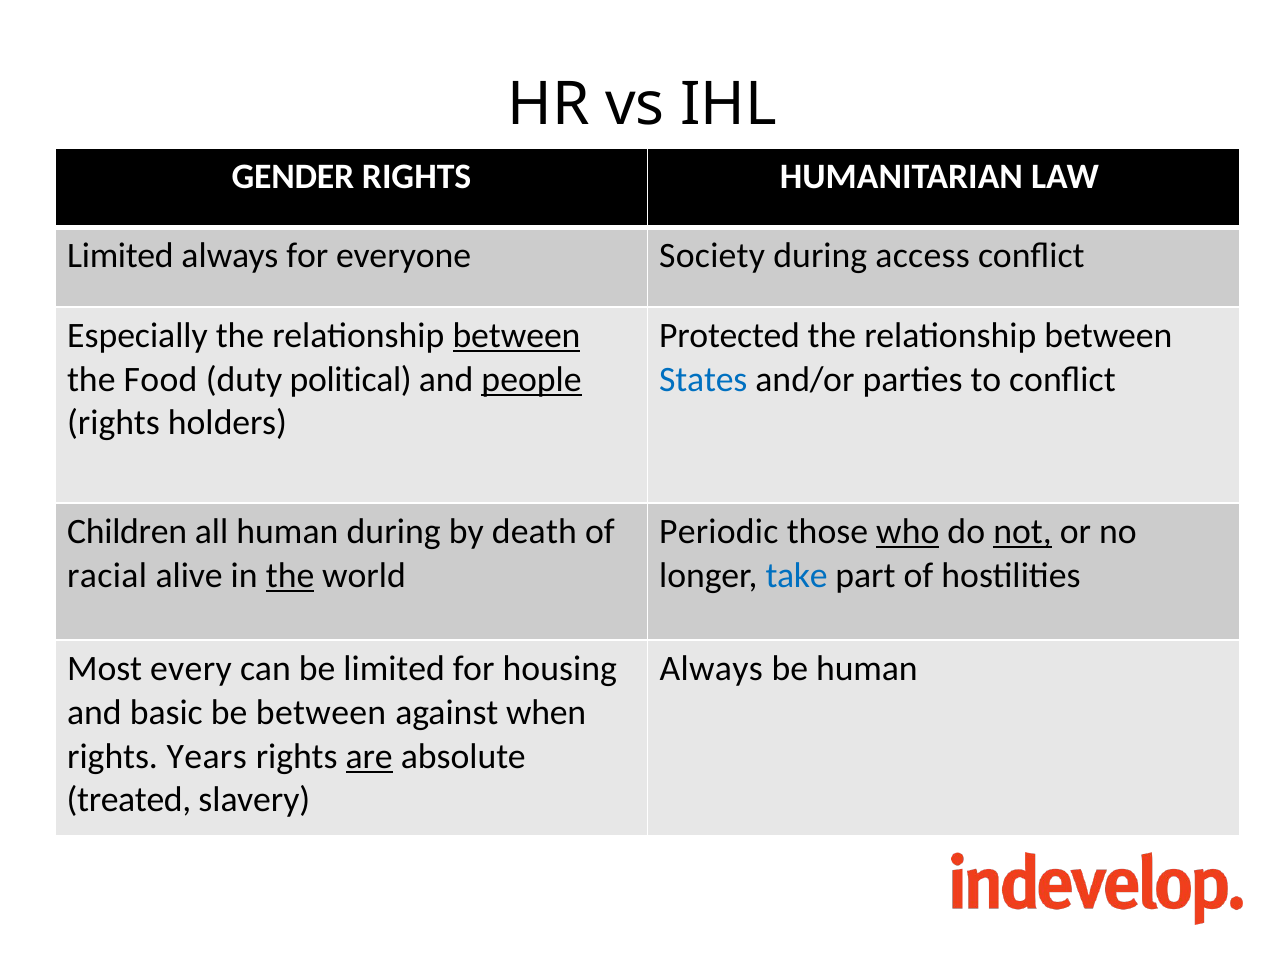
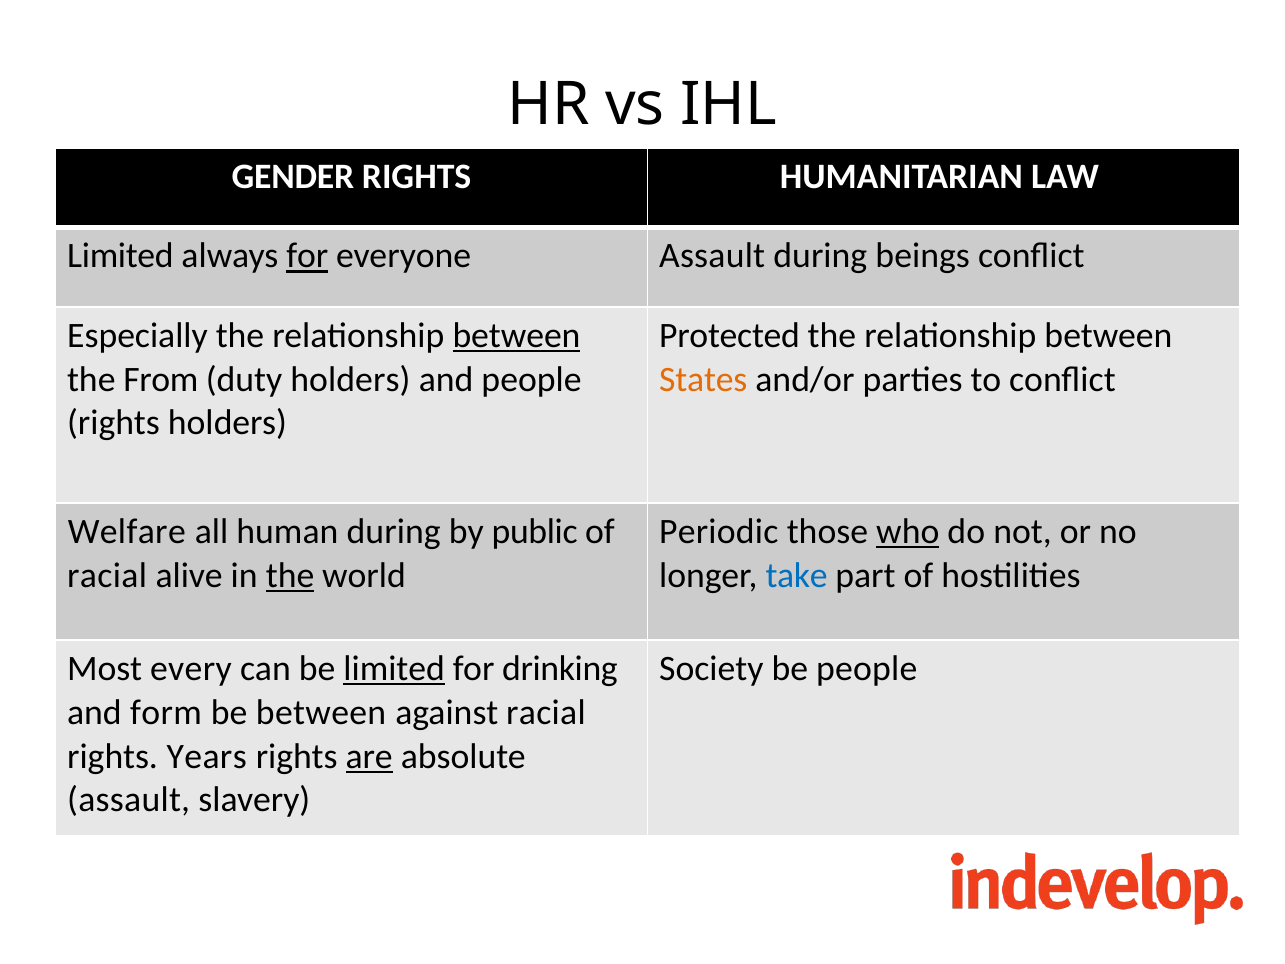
for underline: none -> present (307, 256)
everyone Society: Society -> Assault (712, 256)
access: access -> beings (923, 256)
Food: Food -> From (161, 379)
duty political: political -> holders (350, 379)
people underline: present -> none (532, 379)
States colour: blue -> orange (703, 379)
Children: Children -> Welfare (127, 532)
death: death -> public (535, 532)
not underline: present -> none (1022, 532)
limited underline: none -> present (394, 669)
housing: housing -> drinking (560, 669)
Always: Always -> Society (711, 669)
be human: human -> people (867, 669)
basic: basic -> form (166, 712)
against when: when -> racial (546, 712)
treated: treated -> assault (129, 800)
